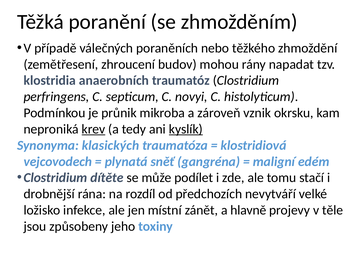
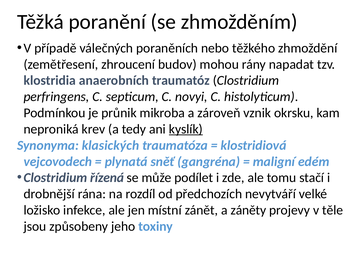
krev underline: present -> none (93, 129)
dítěte: dítěte -> řízená (107, 178)
hlavně: hlavně -> záněty (248, 210)
